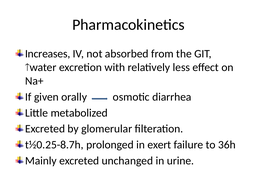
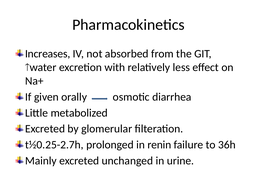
t½0.25-8.7h: t½0.25-8.7h -> t½0.25-2.7h (54, 145)
exert: exert -> renin (159, 145)
